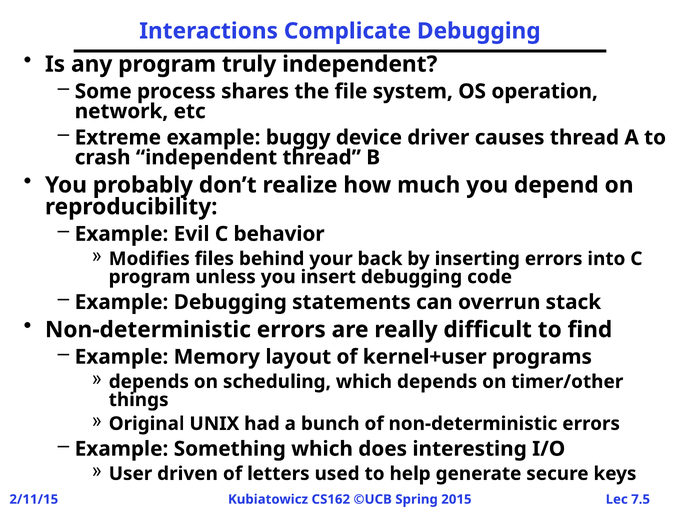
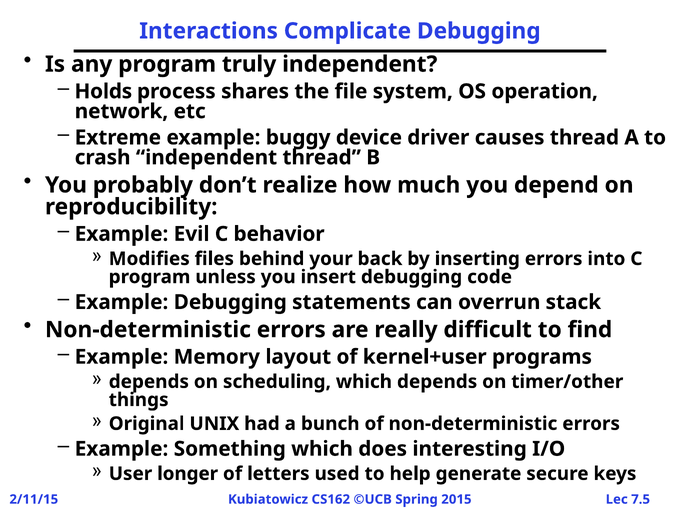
Some: Some -> Holds (103, 91)
driven: driven -> longer (188, 474)
